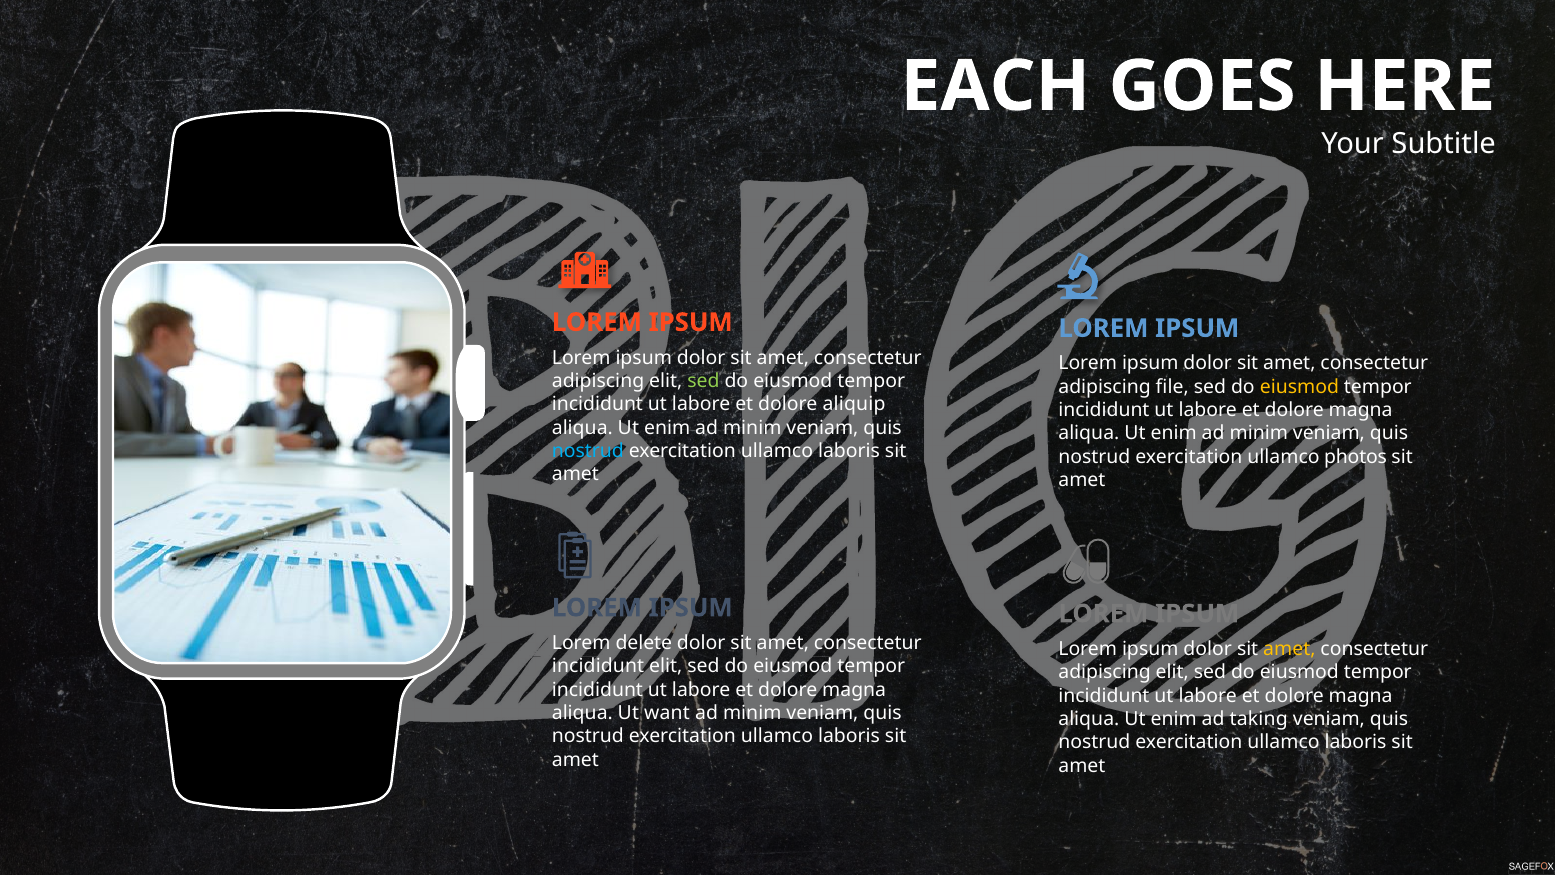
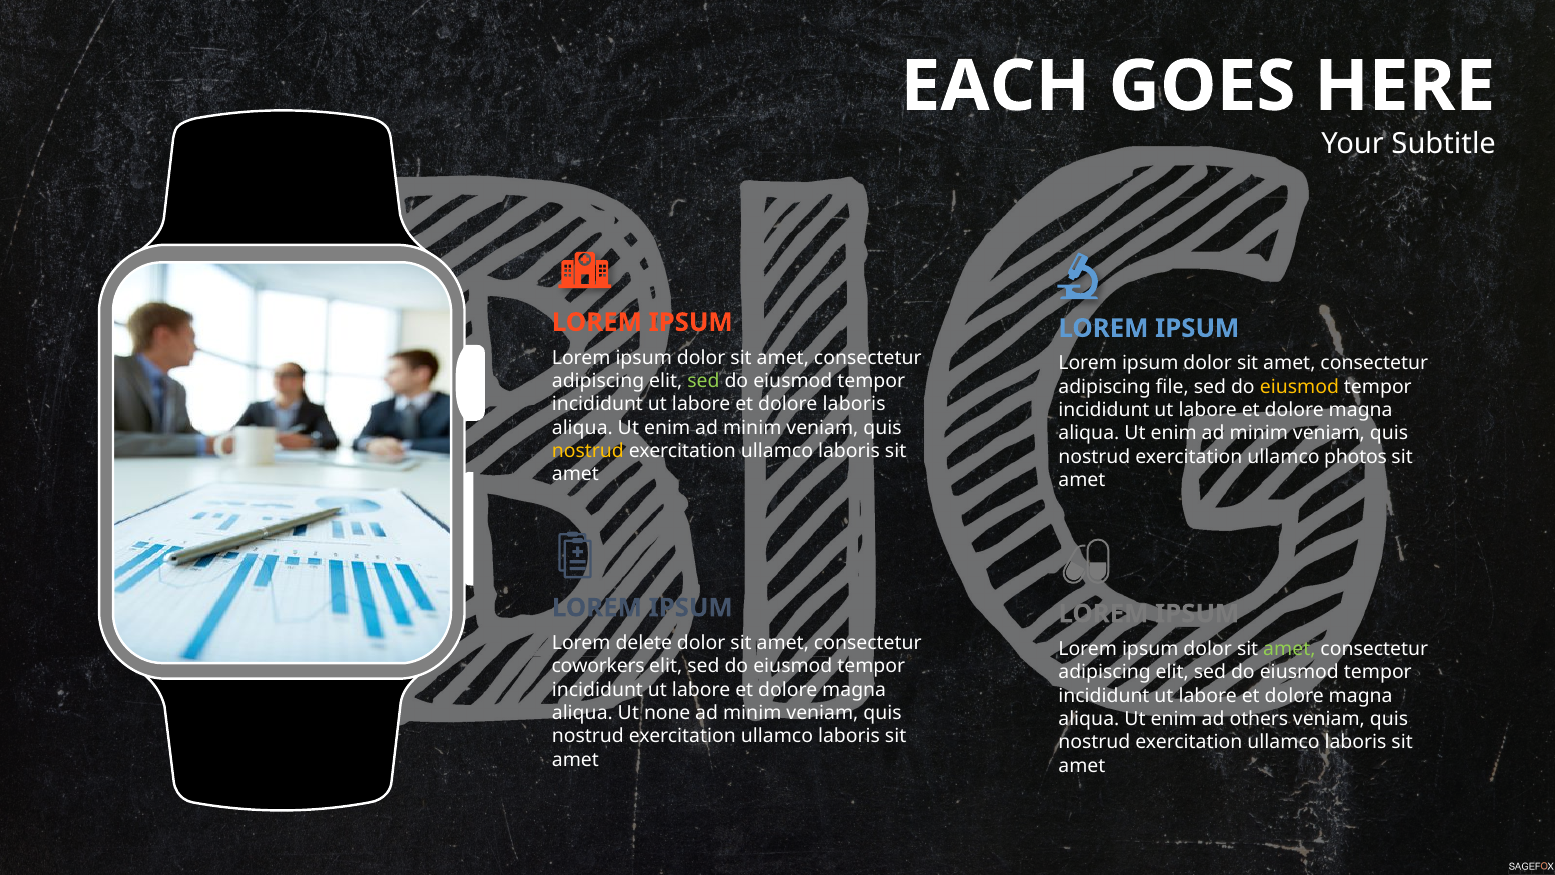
dolore aliquip: aliquip -> laboris (854, 404)
nostrud colour: light blue -> yellow (588, 451)
amet colour: yellow -> light green (1289, 649)
incididunt: incididunt -> coworkers (598, 666)
want: want -> none (667, 713)
taking: taking -> others (1259, 719)
